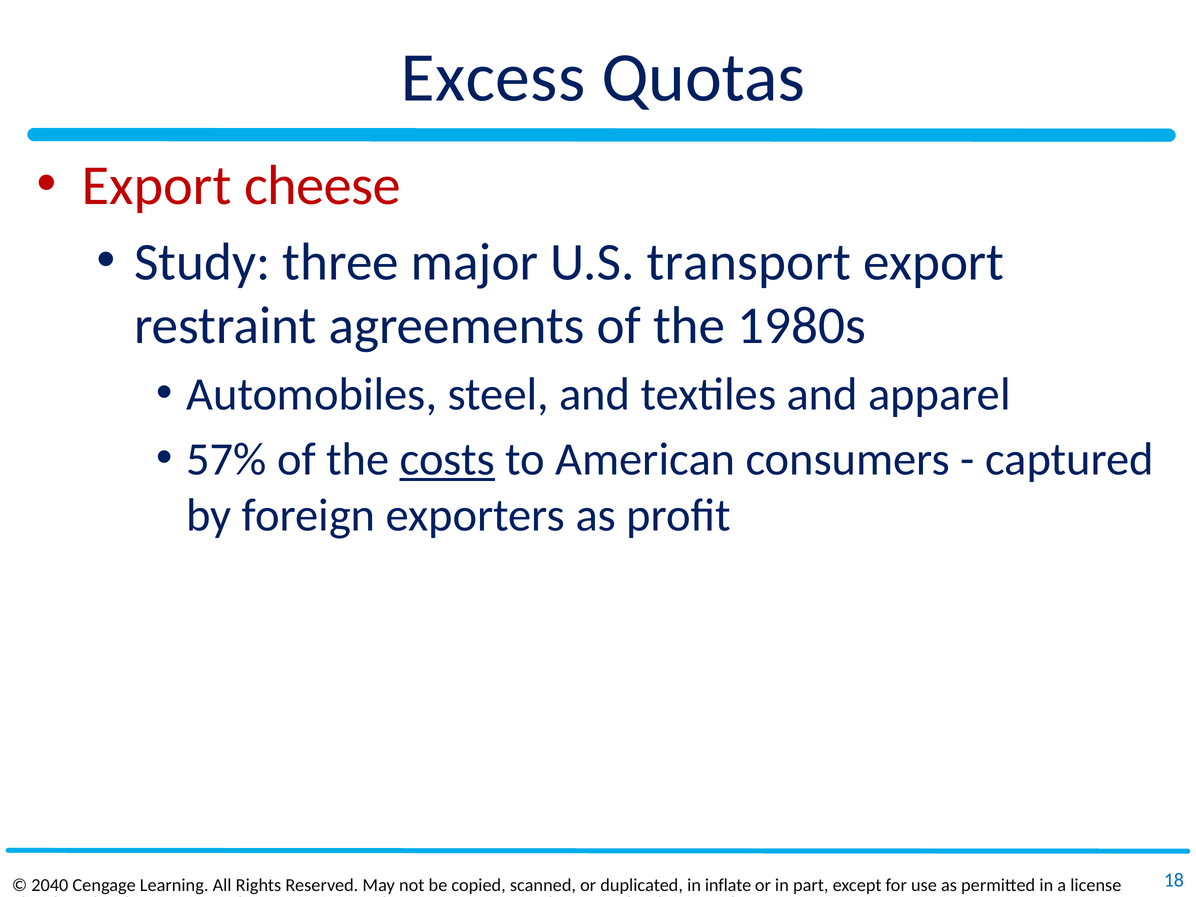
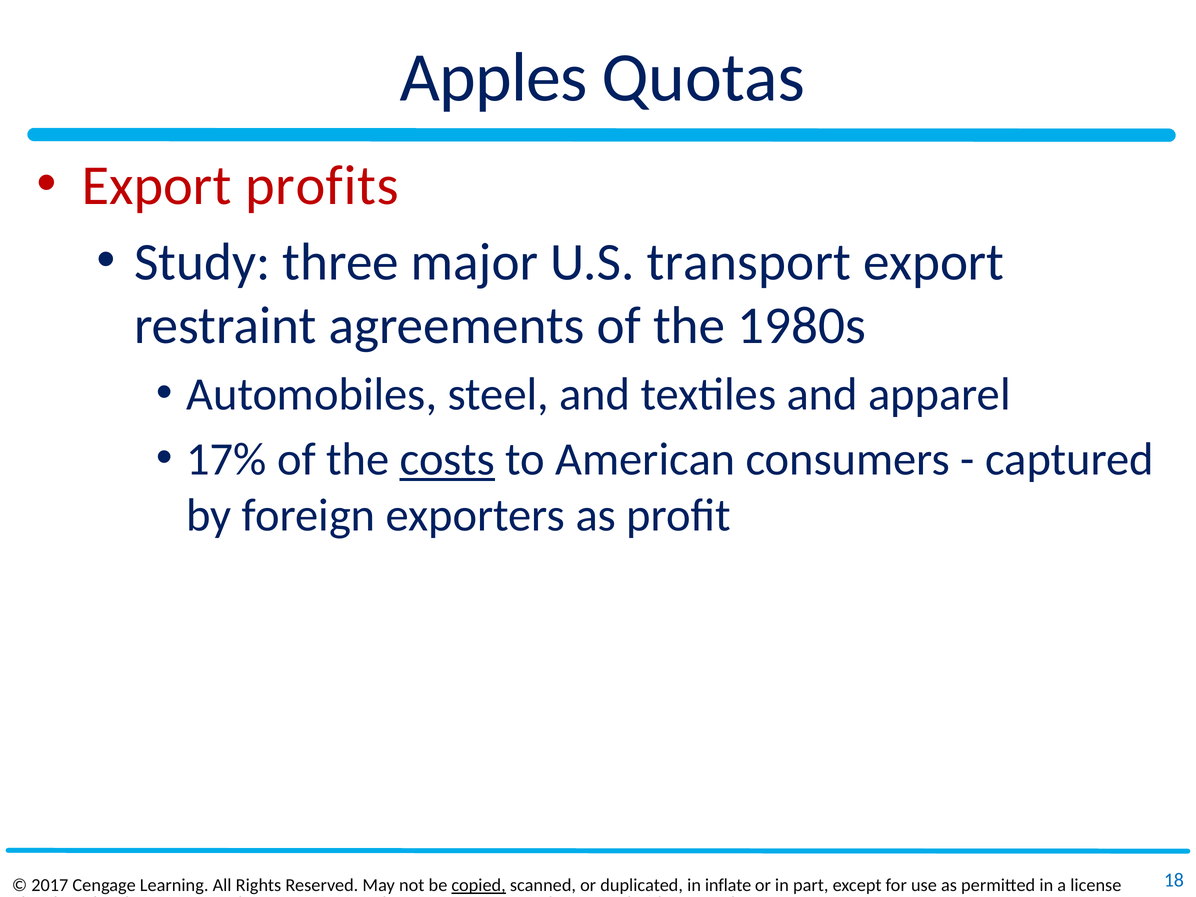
Excess: Excess -> Apples (494, 78)
cheese: cheese -> profits (322, 186)
57%: 57% -> 17% (227, 459)
2040: 2040 -> 2017 (50, 885)
copied underline: none -> present (479, 885)
